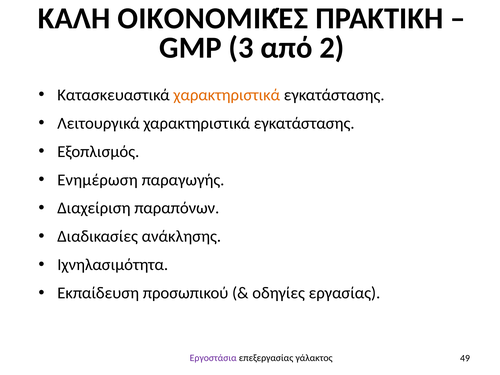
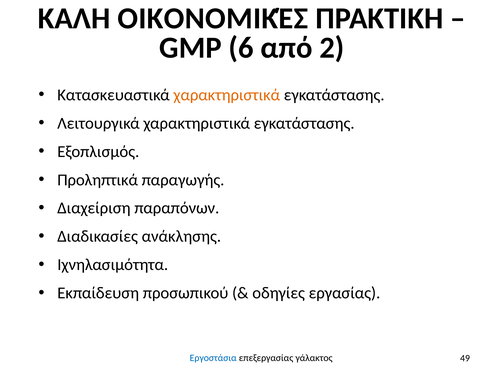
3: 3 -> 6 (241, 48)
Ενημέρωση: Ενημέρωση -> Προληπτικά (98, 180)
Εργοστάσια colour: purple -> blue (213, 358)
